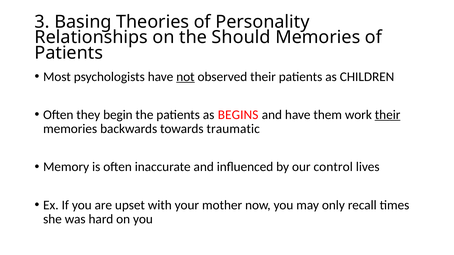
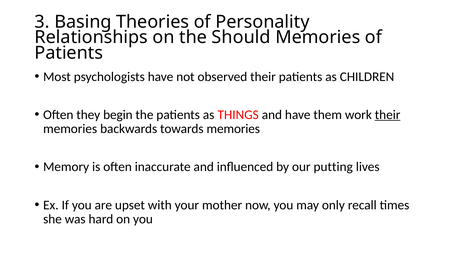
not underline: present -> none (185, 77)
BEGINS: BEGINS -> THINGS (238, 115)
towards traumatic: traumatic -> memories (233, 129)
control: control -> putting (333, 167)
